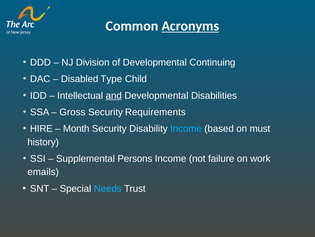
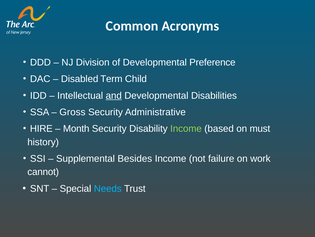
Acronyms underline: present -> none (190, 26)
Continuing: Continuing -> Preference (212, 62)
Type: Type -> Term (111, 79)
Requirements: Requirements -> Administrative (155, 112)
Income colour: light blue -> light green (186, 128)
Persons: Persons -> Besides (135, 158)
emails: emails -> cannot (43, 171)
